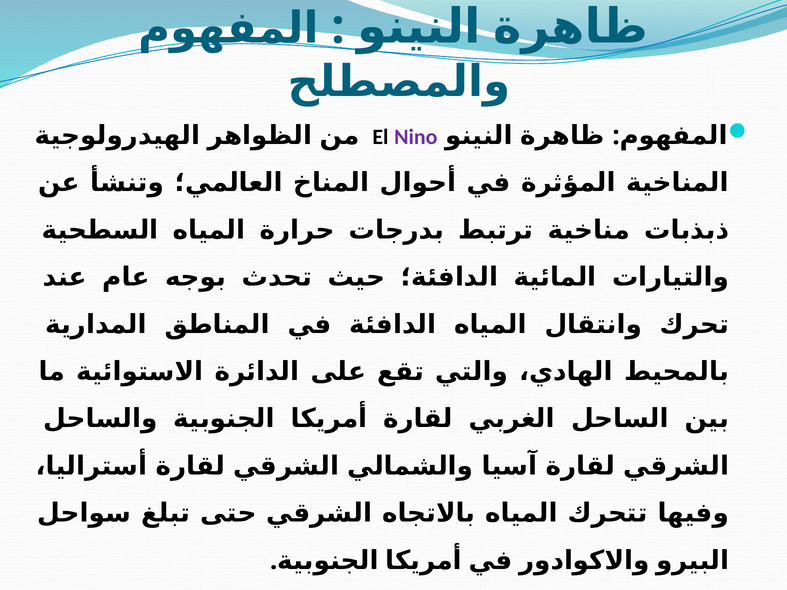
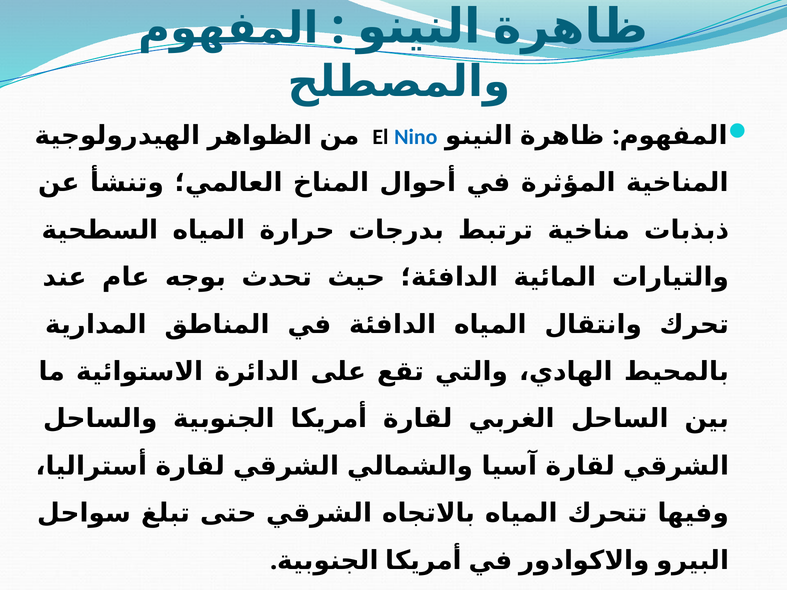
Nino colour: purple -> blue (416, 137)
